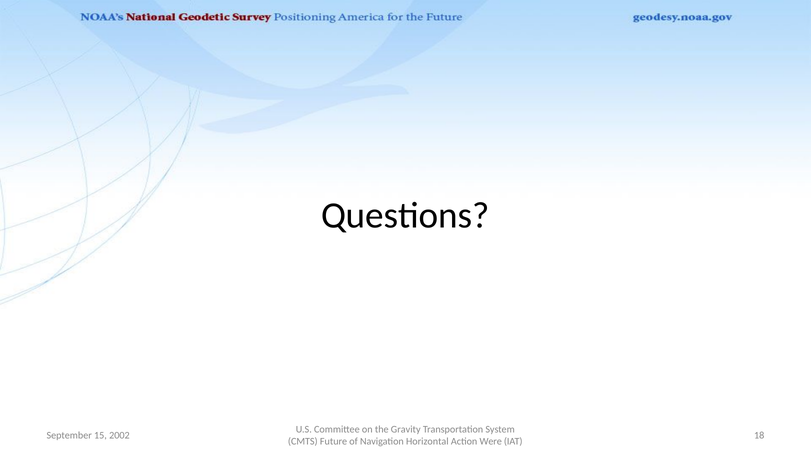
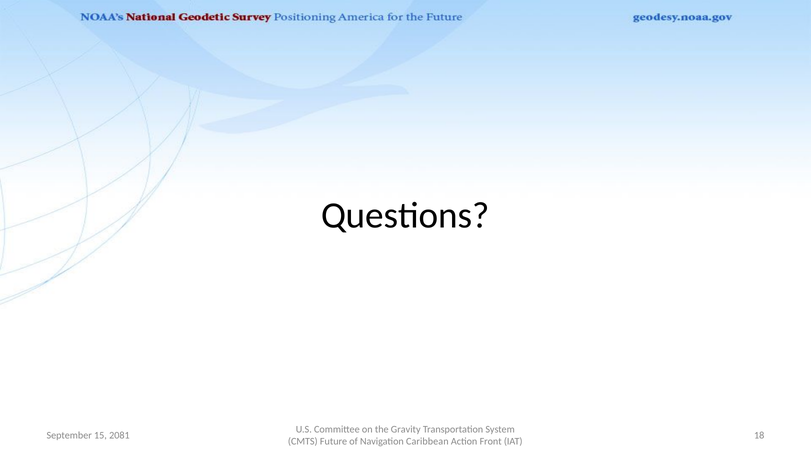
2002: 2002 -> 2081 (119, 436)
Horizontal: Horizontal -> Caribbean (427, 442)
Were: Were -> Front (491, 442)
